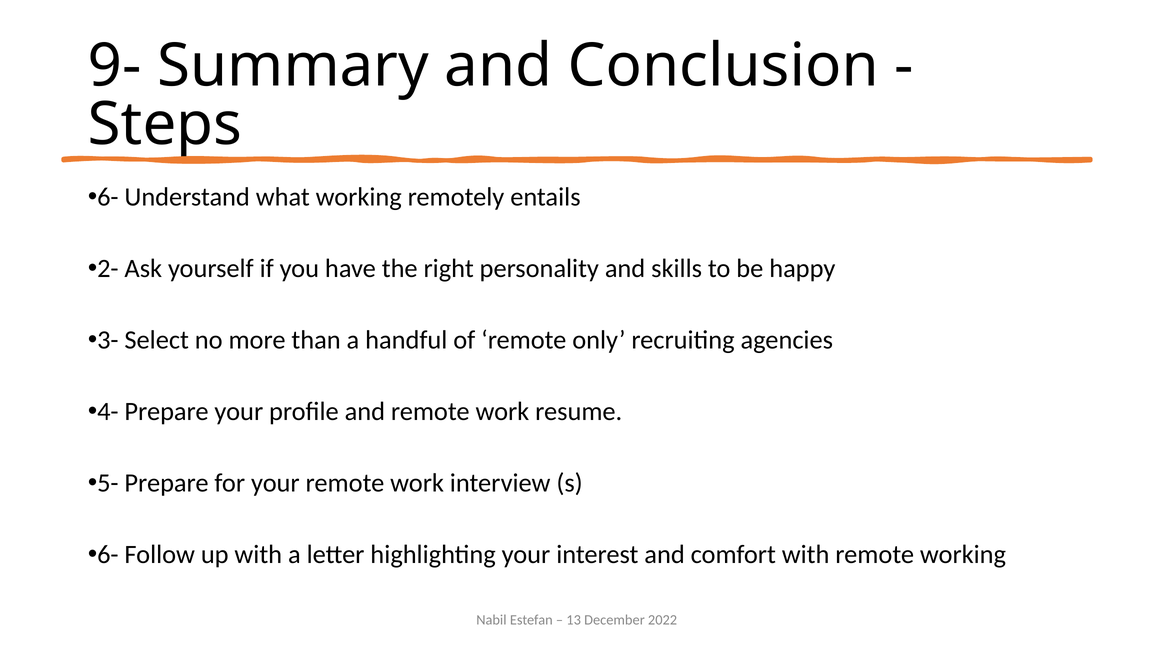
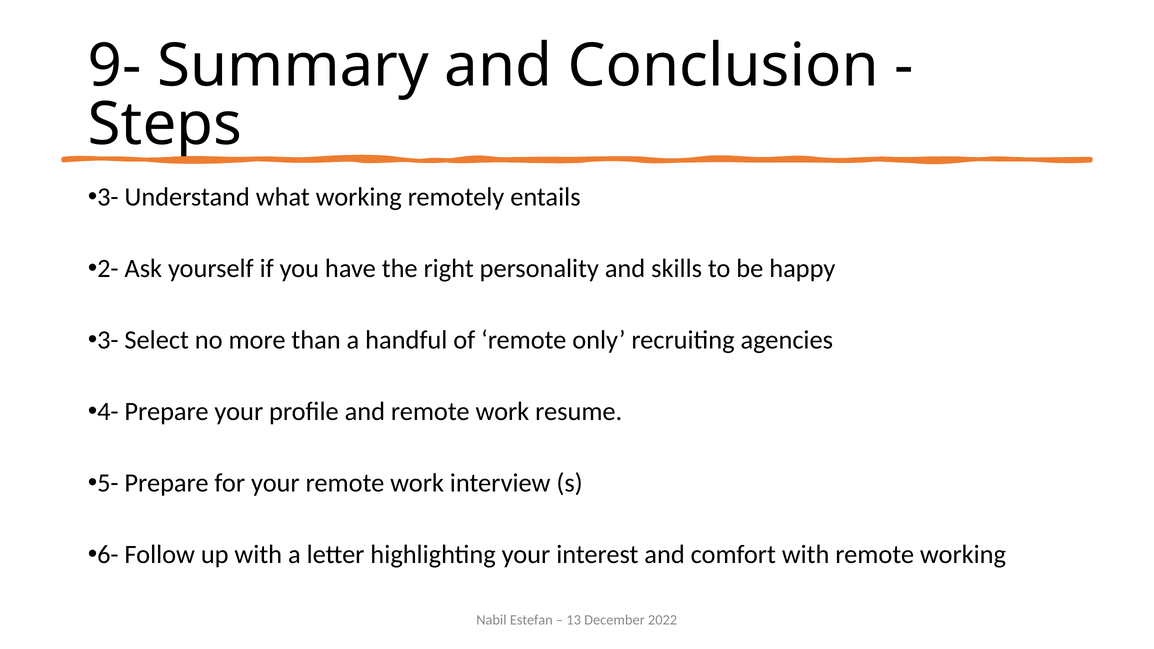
6-: 6- -> 3- (108, 197)
